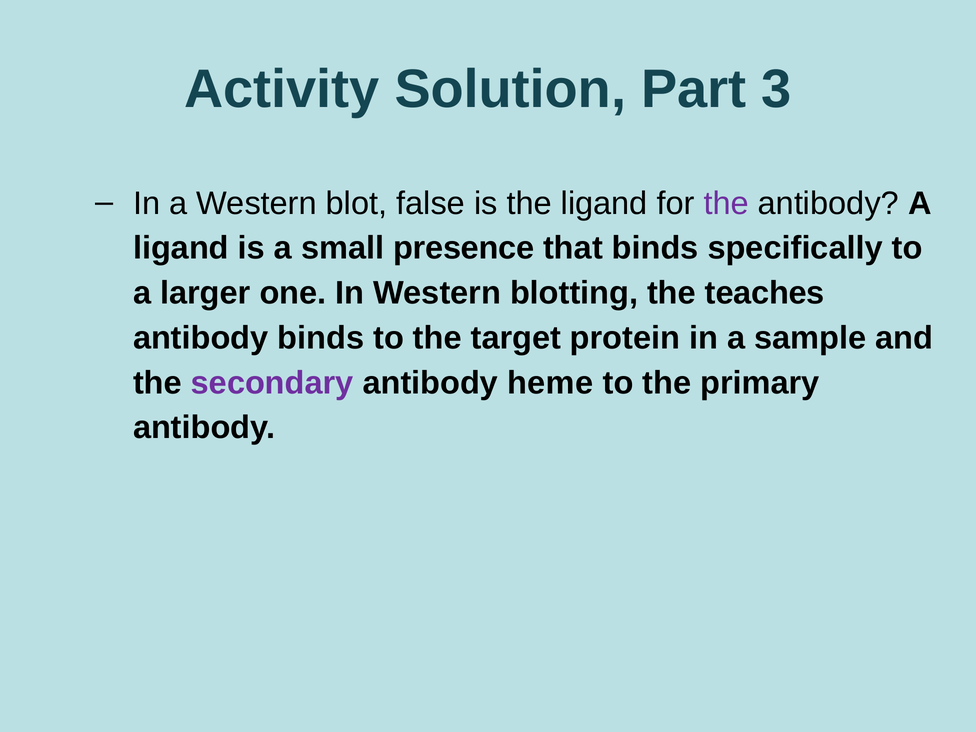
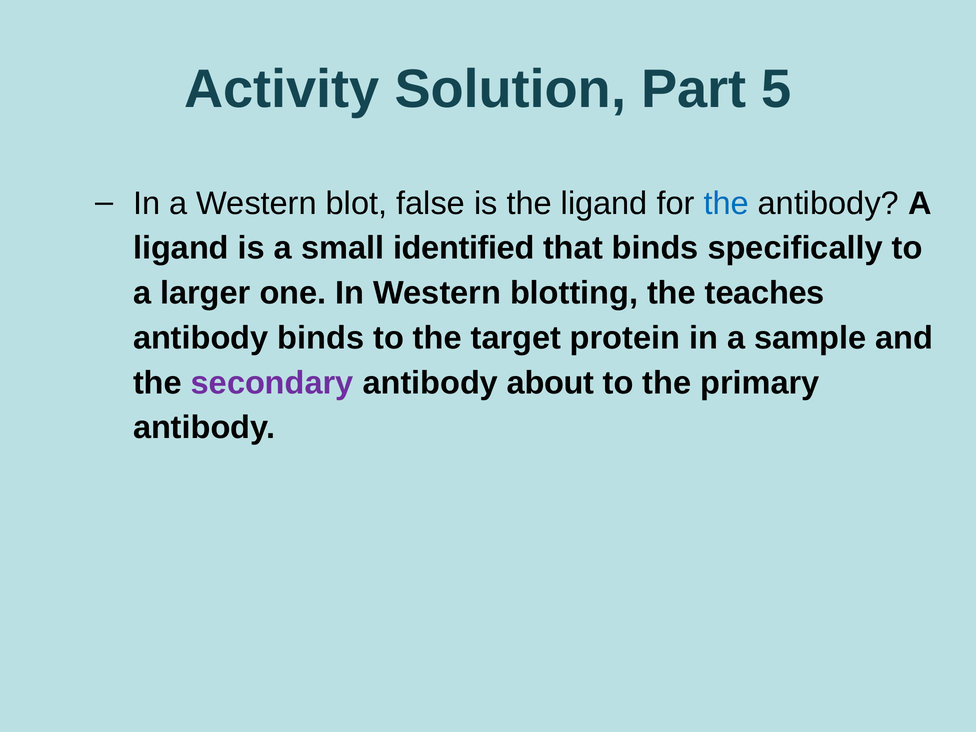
3: 3 -> 5 (776, 89)
the colour: purple -> blue (726, 203)
presence: presence -> identified (464, 248)
heme: heme -> about (551, 383)
